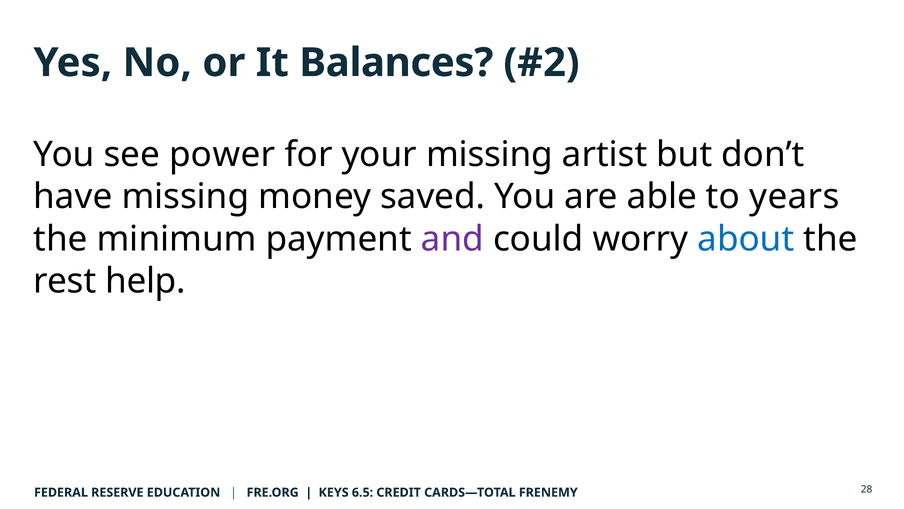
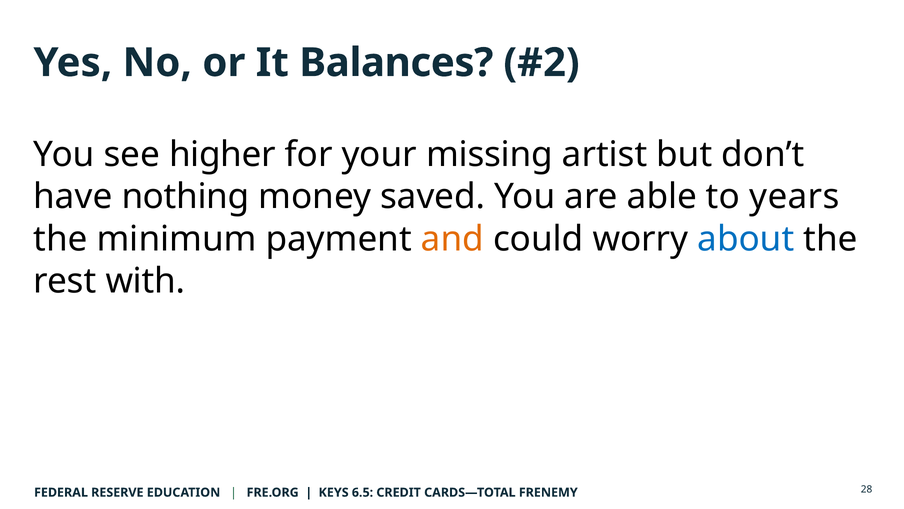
power: power -> higher (222, 154)
have missing: missing -> nothing (185, 196)
and colour: purple -> orange (452, 239)
help: help -> with (145, 281)
